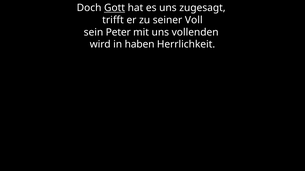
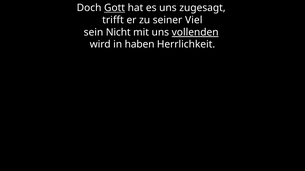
Voll: Voll -> Viel (194, 20)
Peter: Peter -> Nicht (118, 32)
vollenden underline: none -> present (195, 32)
